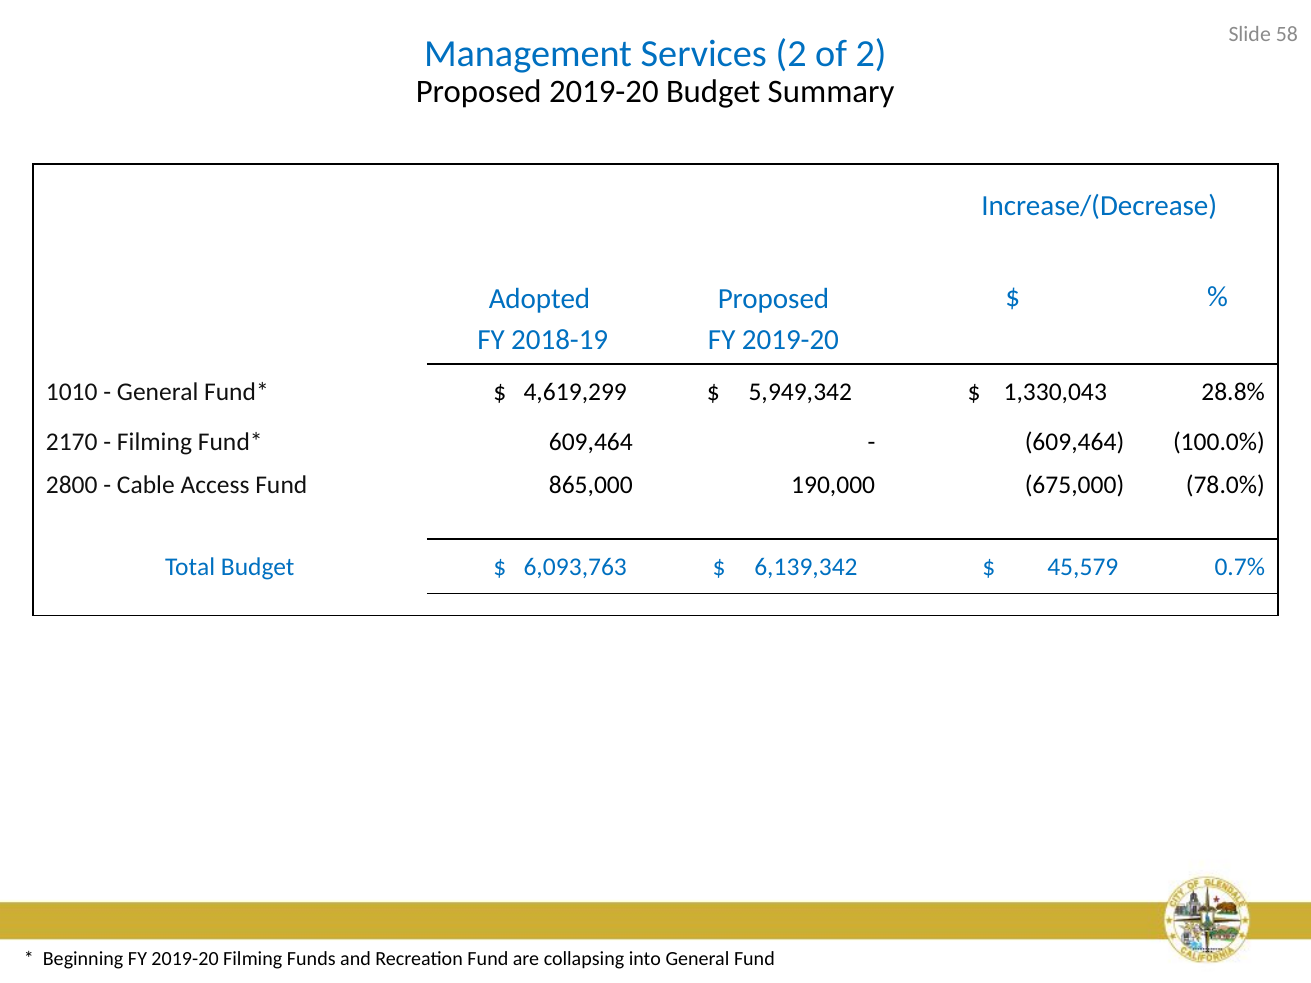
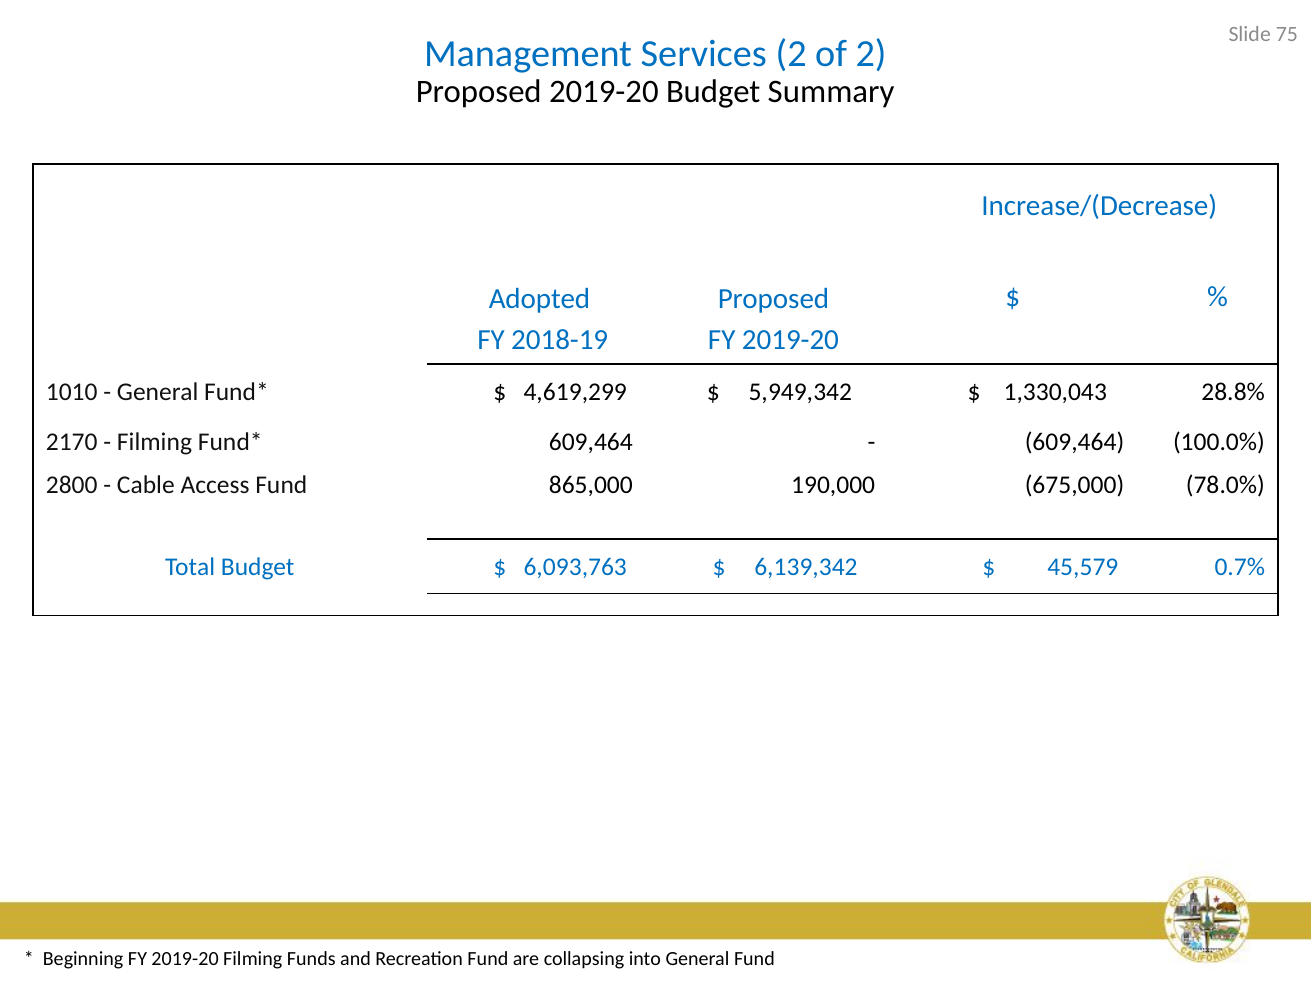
58: 58 -> 75 (1287, 34)
